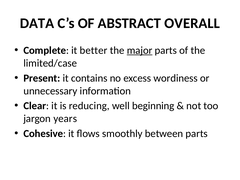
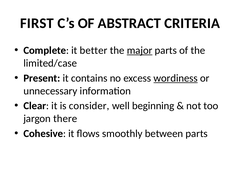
DATA: DATA -> FIRST (37, 23)
OVERALL: OVERALL -> CRITERIA (192, 23)
wordiness underline: none -> present (176, 78)
reducing: reducing -> consider (89, 106)
years: years -> there (65, 119)
